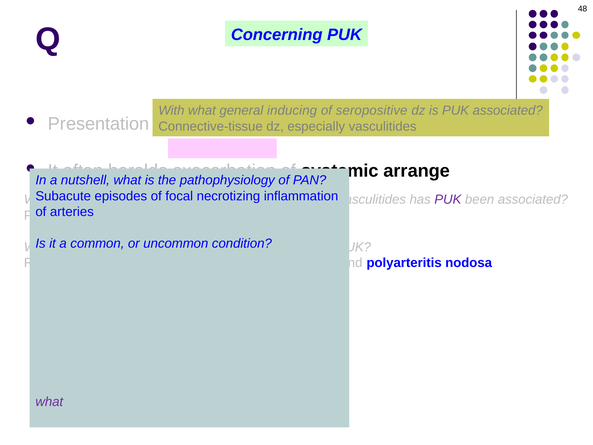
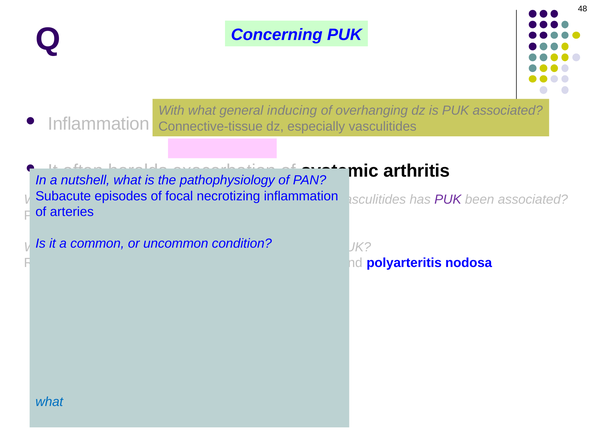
seropositive: seropositive -> overhanging (372, 111)
Presentation: Presentation -> Inflammation (99, 124)
arrange: arrange -> arthritis (417, 171)
what colour: purple -> blue (49, 401)
